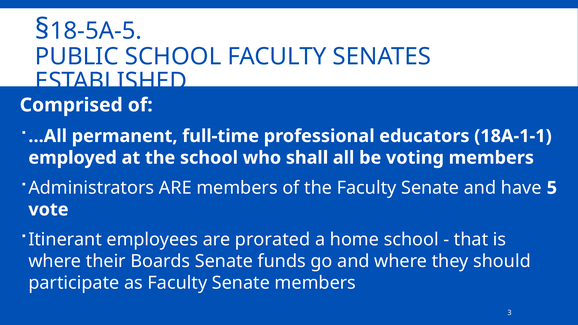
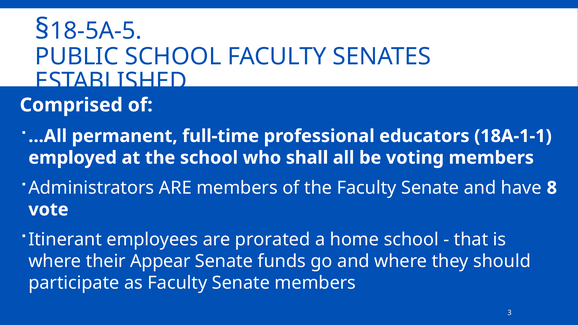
5: 5 -> 8 (552, 188)
Boards: Boards -> Appear (160, 261)
